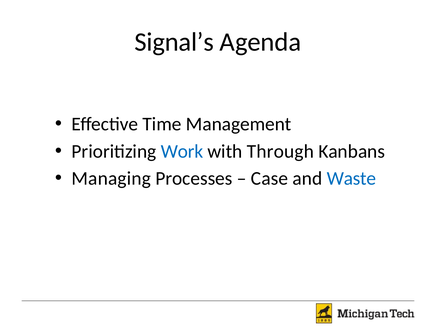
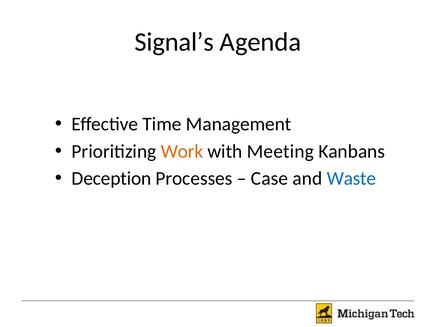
Work colour: blue -> orange (182, 151)
Through: Through -> Meeting (280, 151)
Managing: Managing -> Deception (111, 178)
